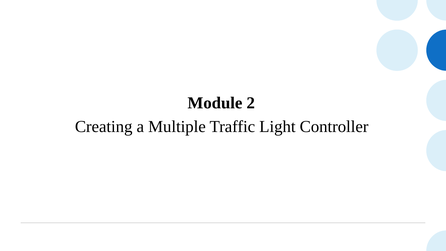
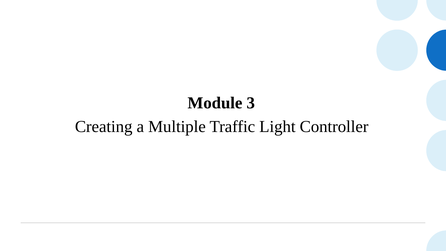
2: 2 -> 3 (251, 103)
